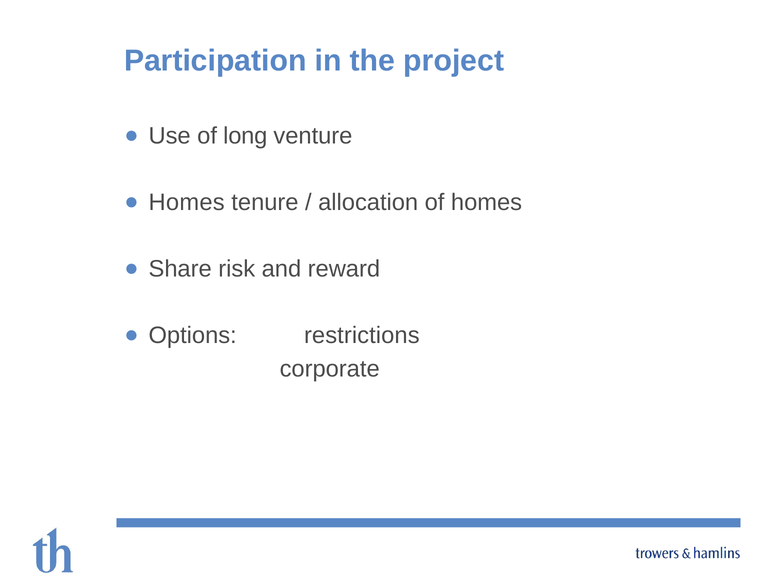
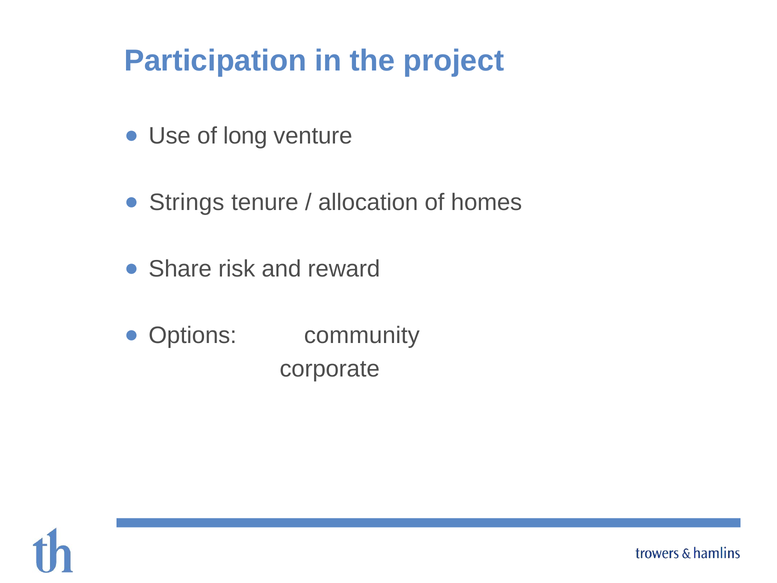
Homes: Homes -> Strings (187, 202)
restrictions: restrictions -> community (362, 335)
